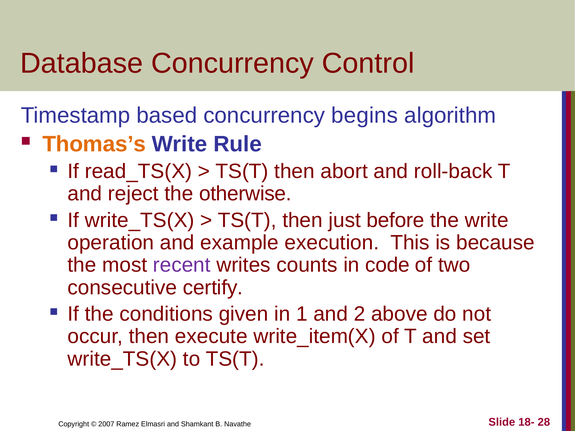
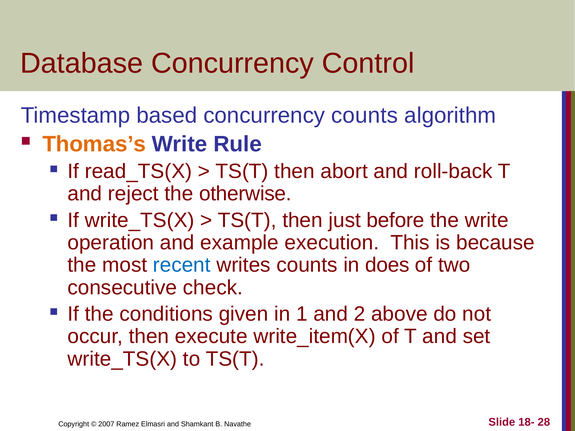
concurrency begins: begins -> counts (365, 115)
recent colour: purple -> blue (182, 265)
code: code -> does (387, 265)
certify: certify -> check (213, 288)
